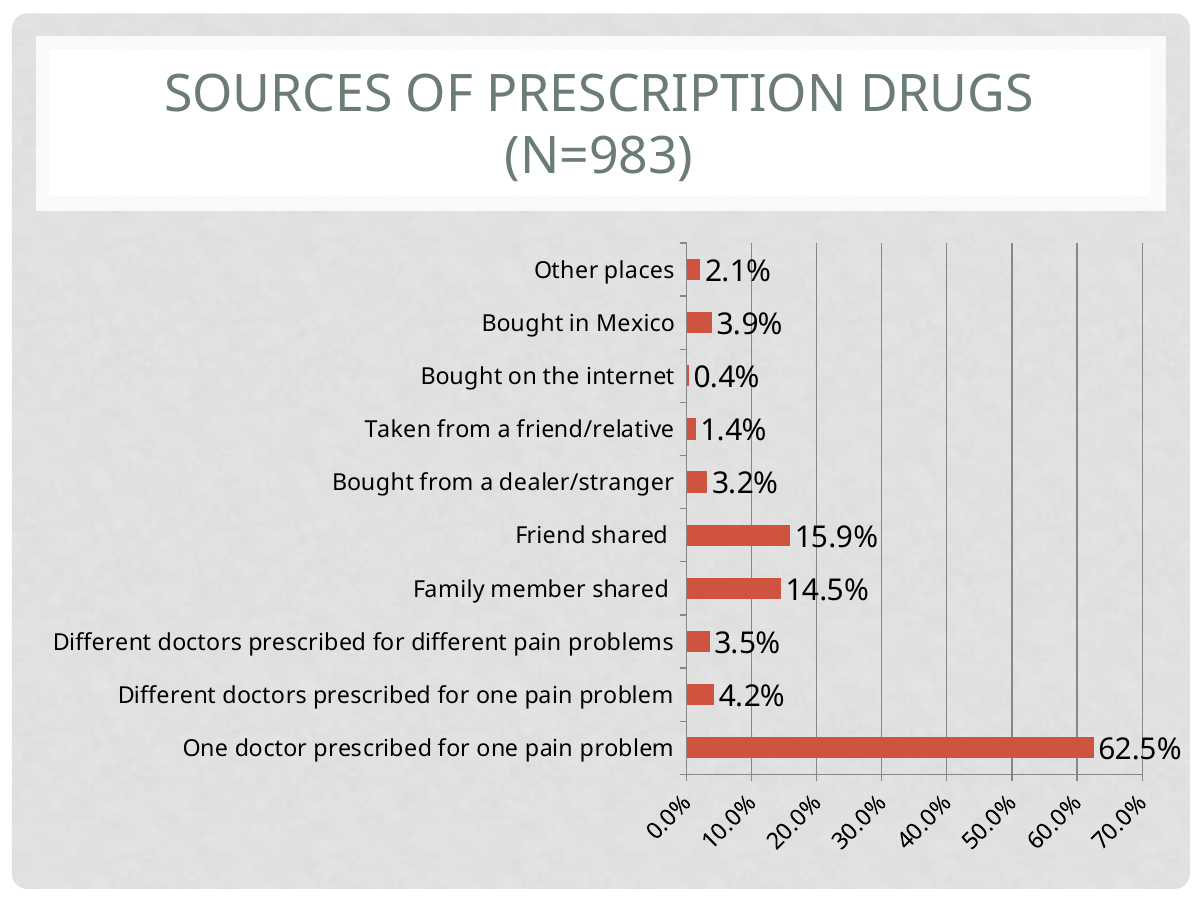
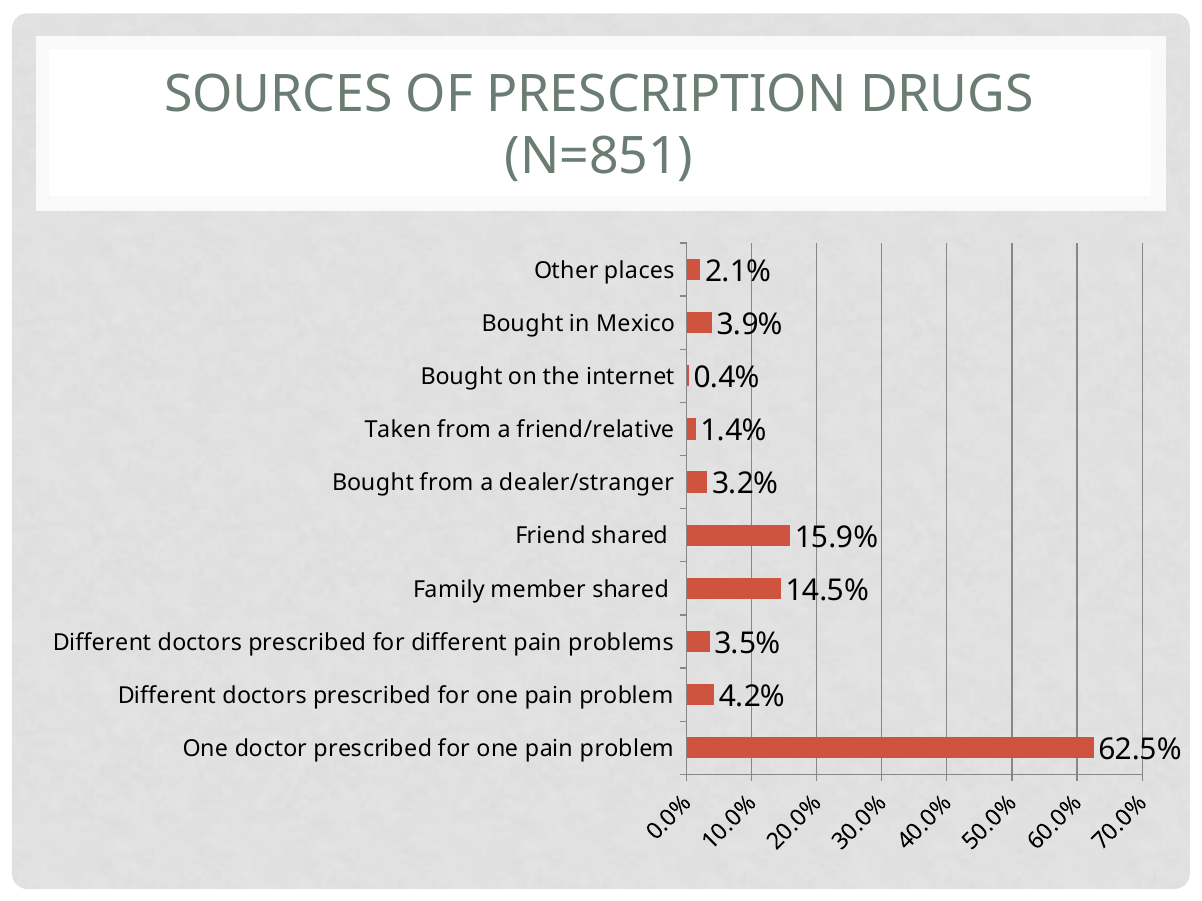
N=983: N=983 -> N=851 (599, 157)
